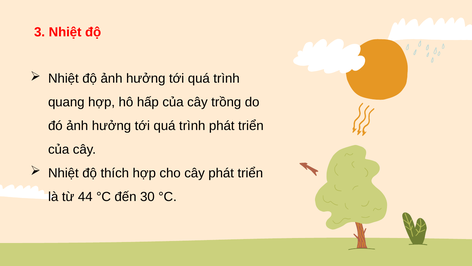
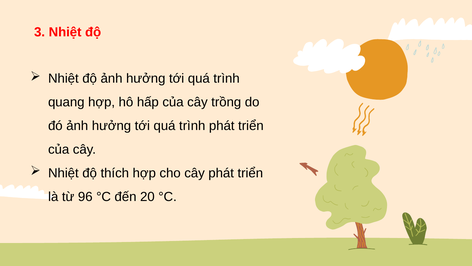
44: 44 -> 96 (85, 196)
30: 30 -> 20 (147, 196)
